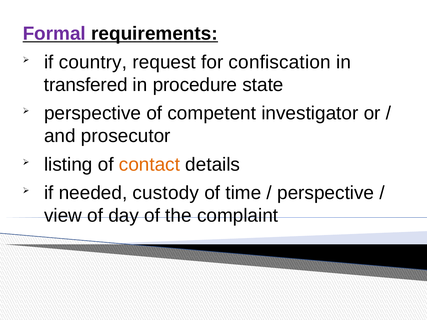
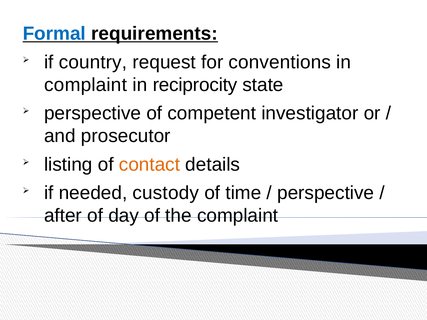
Formal colour: purple -> blue (54, 34)
confiscation: confiscation -> conventions (280, 62)
transfered: transfered -> complaint (86, 85)
procedure: procedure -> reciprocity (195, 85)
view: view -> after (63, 216)
